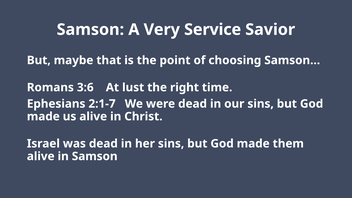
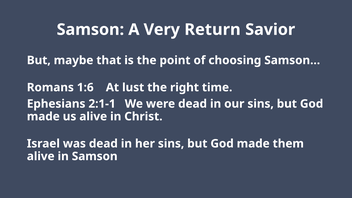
Service: Service -> Return (212, 30)
3:6: 3:6 -> 1:6 (85, 87)
2:1-7: 2:1-7 -> 2:1-1 (102, 104)
